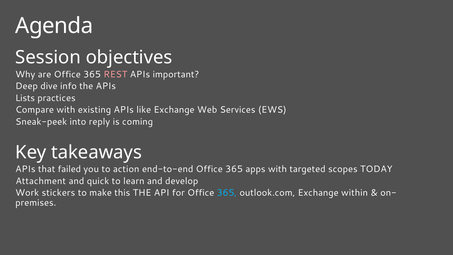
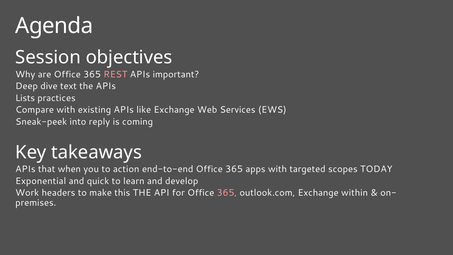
info: info -> text (68, 86)
failed: failed -> when (69, 169)
Attachment: Attachment -> Exponential (41, 181)
stickers: stickers -> headers (58, 193)
365 colour: light blue -> pink (227, 193)
